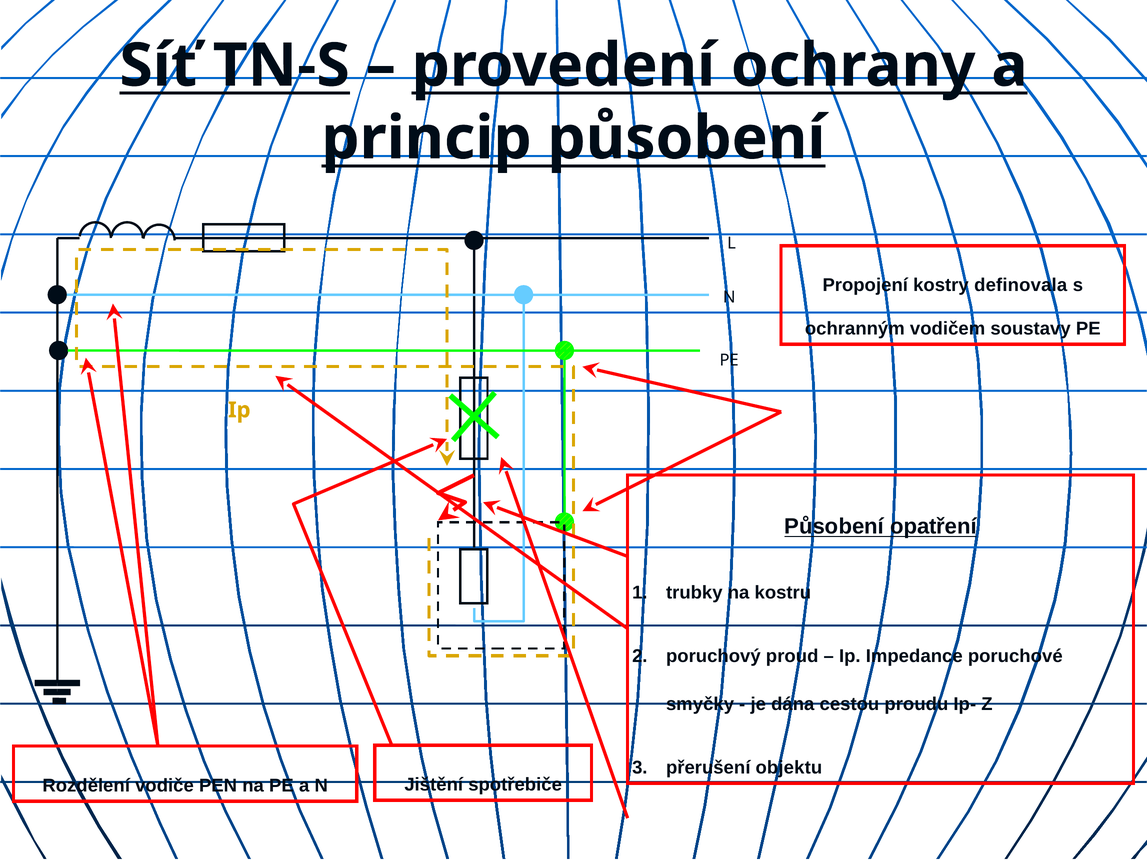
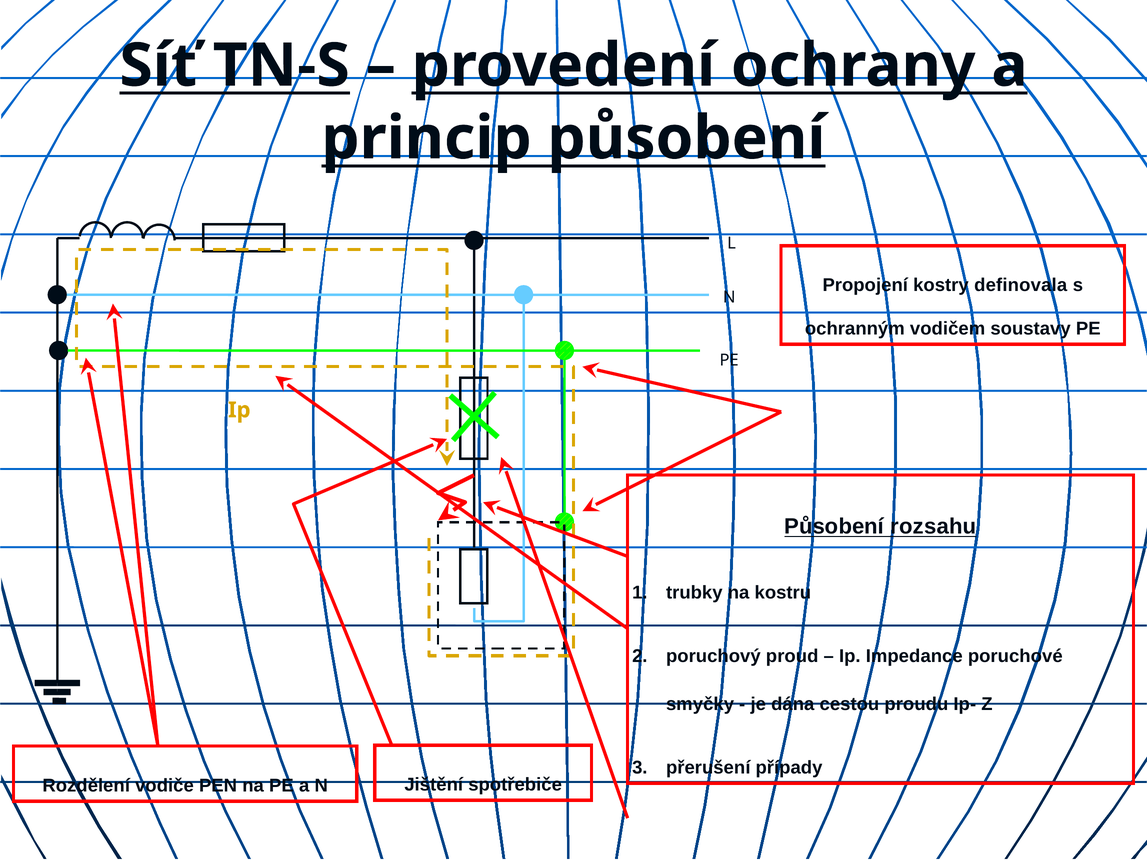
opatření: opatření -> rozsahu (933, 527)
objektu: objektu -> případy (789, 768)
